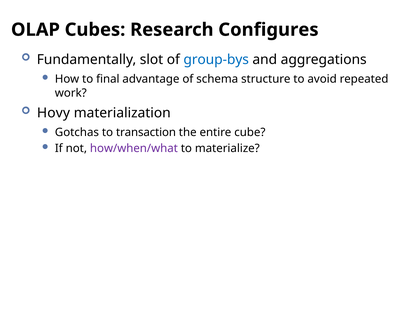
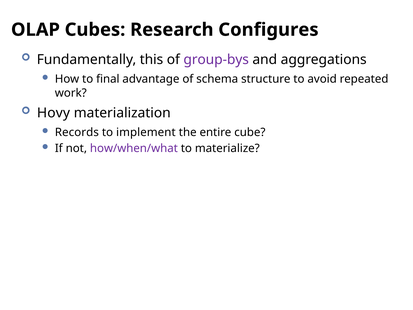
slot: slot -> this (152, 59)
group-bys colour: blue -> purple (216, 59)
Gotchas: Gotchas -> Records (77, 132)
transaction: transaction -> implement (146, 132)
